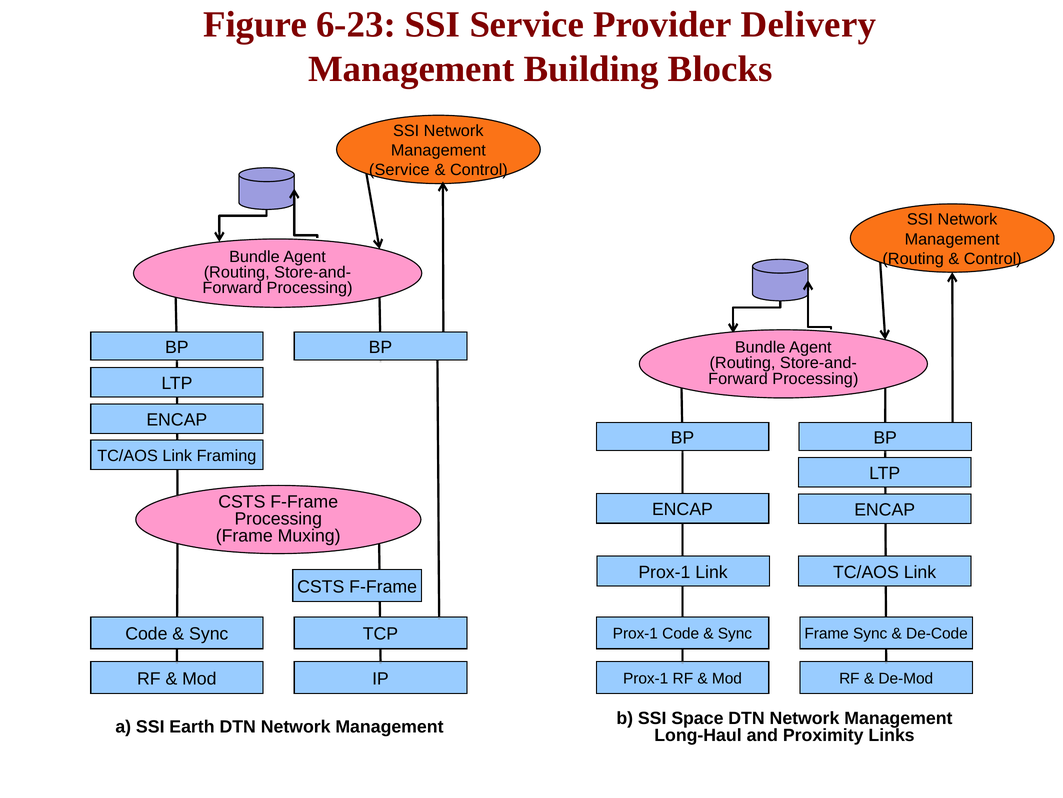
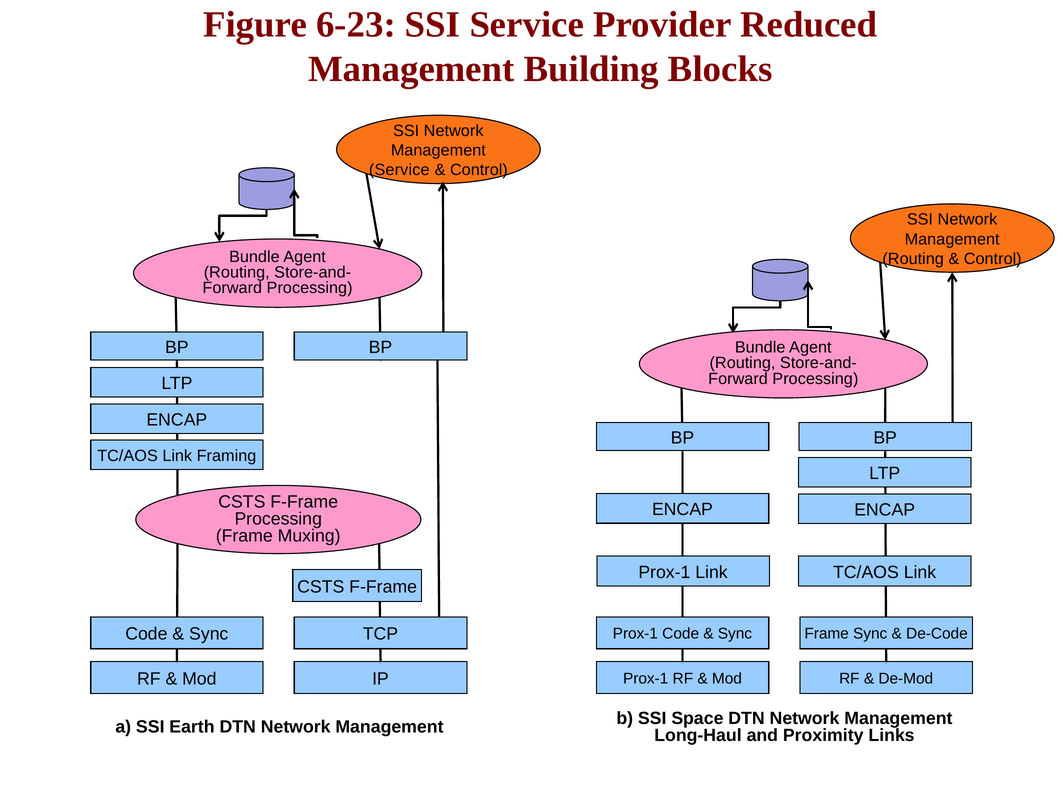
Delivery: Delivery -> Reduced (809, 25)
